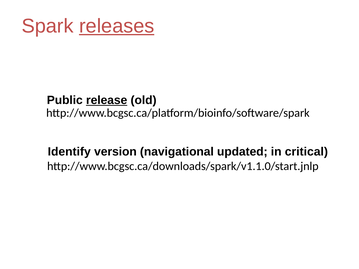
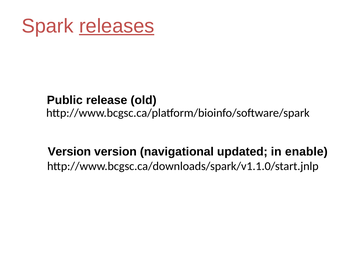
release underline: present -> none (107, 100)
Identify: Identify -> Version (69, 152)
critical: critical -> enable (306, 152)
